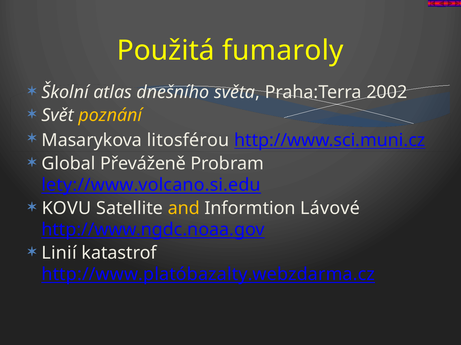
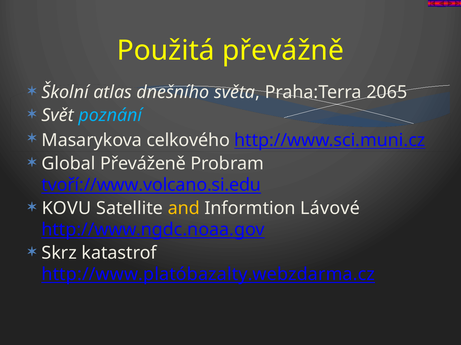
fumaroly: fumaroly -> převážně (283, 51)
2002: 2002 -> 2065 (387, 93)
poznání colour: yellow -> light blue (110, 115)
litosférou: litosférou -> celkového (188, 140)
lety://www.volcano.si.edu: lety://www.volcano.si.edu -> tvoří://www.volcano.si.edu (151, 185)
Linií: Linií -> Skrz (59, 254)
